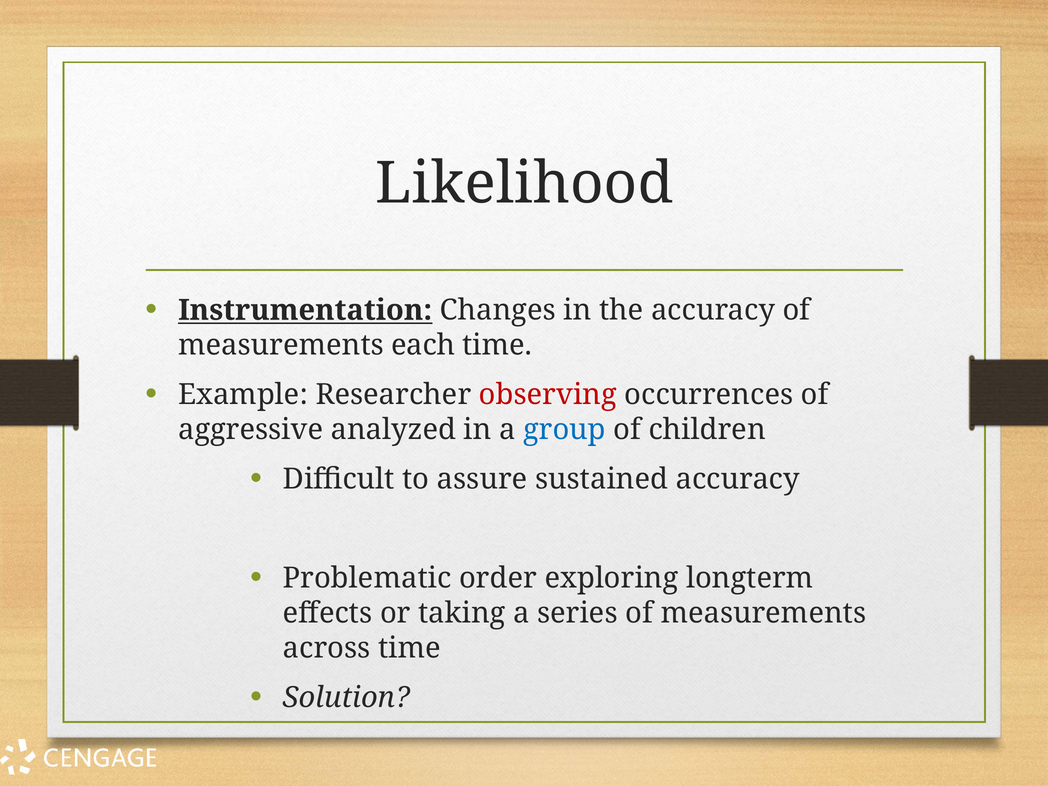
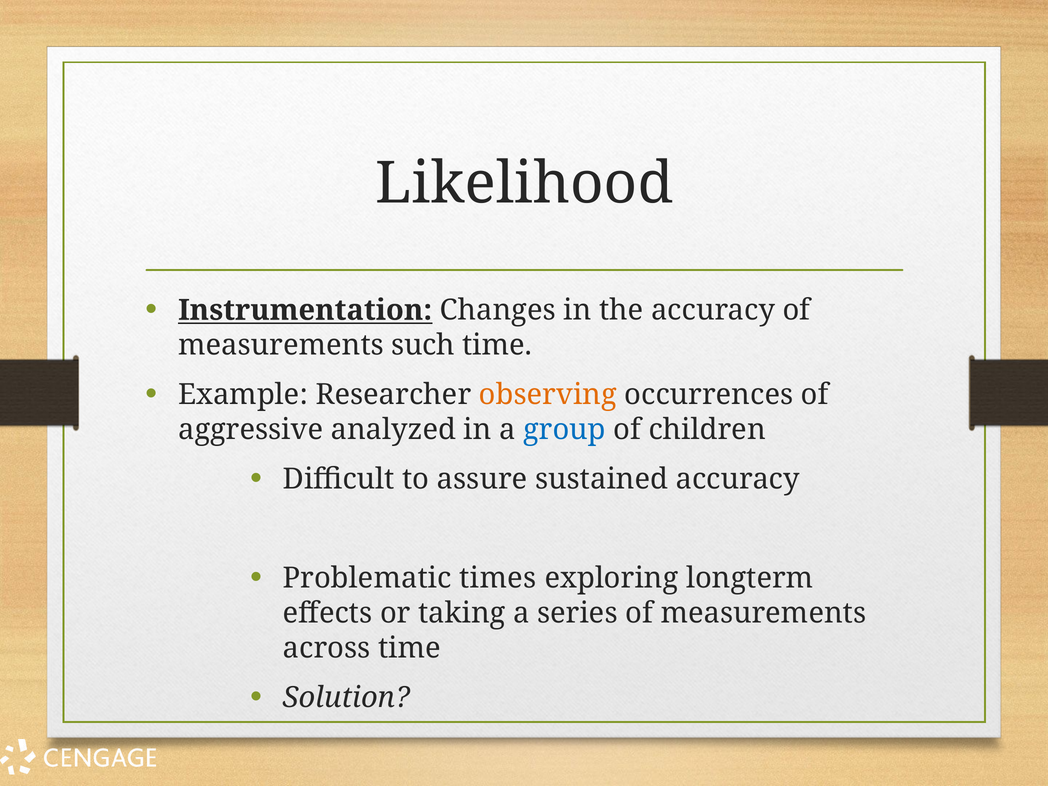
each: each -> such (423, 345)
observing colour: red -> orange (548, 395)
order: order -> times (498, 578)
